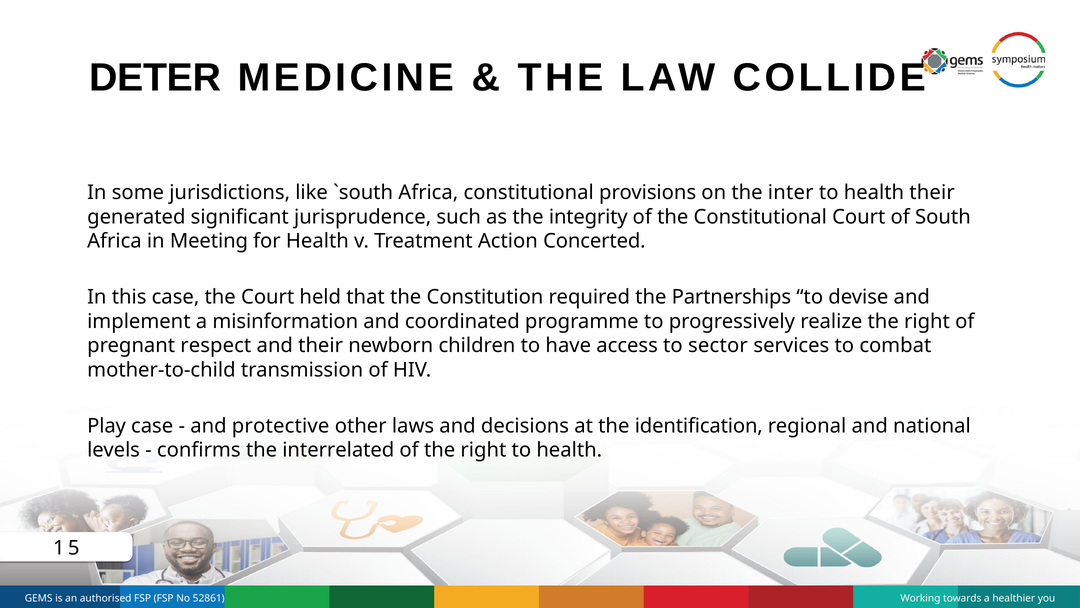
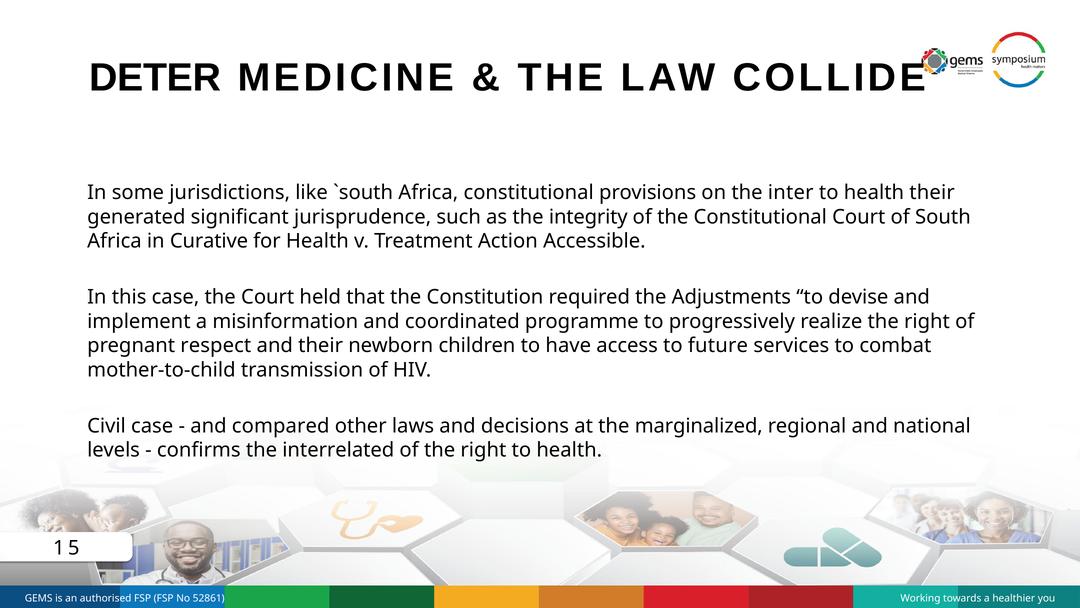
Meeting: Meeting -> Curative (209, 241)
Concerted: Concerted -> Accessible (594, 241)
Partnerships: Partnerships -> Adjustments (731, 297)
sector: sector -> future (718, 345)
Play: Play -> Civil (107, 426)
protective: protective -> compared (281, 426)
identification: identification -> marginalized (699, 426)
